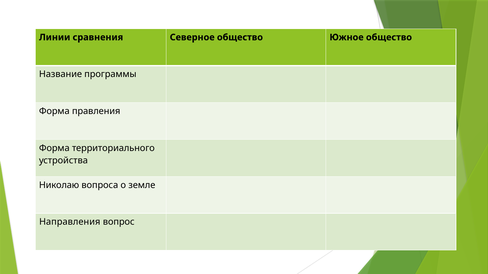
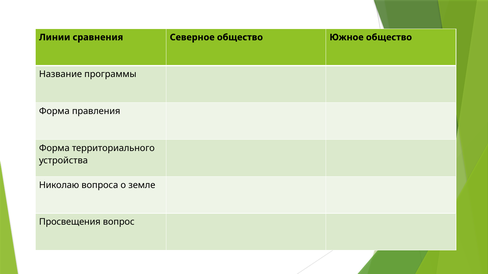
Направления: Направления -> Просвещения (70, 222)
